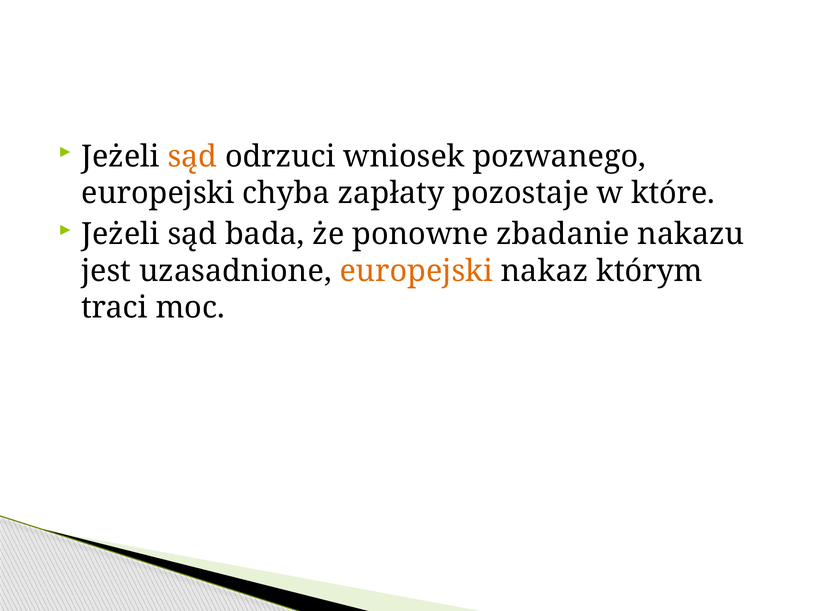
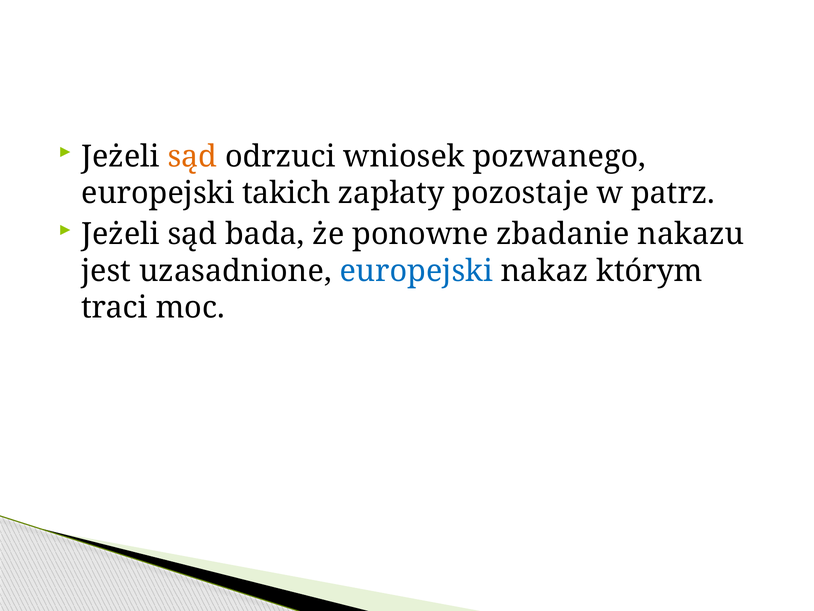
chyba: chyba -> takich (286, 193)
które: które -> patrz (673, 193)
europejski colour: orange -> blue (416, 271)
